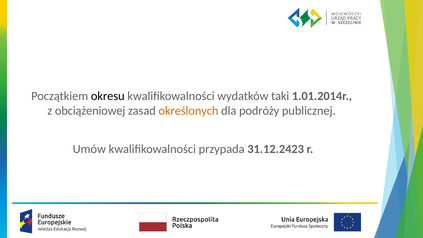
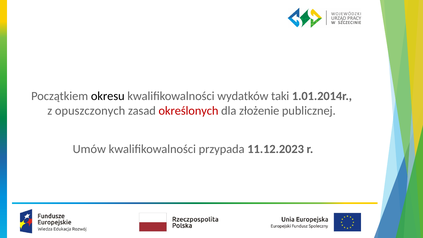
obciążeniowej: obciążeniowej -> opuszczonych (90, 111)
określonych colour: orange -> red (188, 111)
podróży: podróży -> złożenie (259, 111)
31.12.2423: 31.12.2423 -> 11.12.2023 (276, 149)
